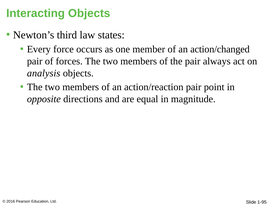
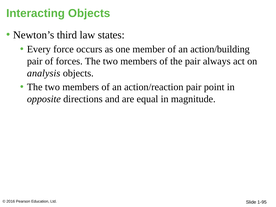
action/changed: action/changed -> action/building (220, 49)
